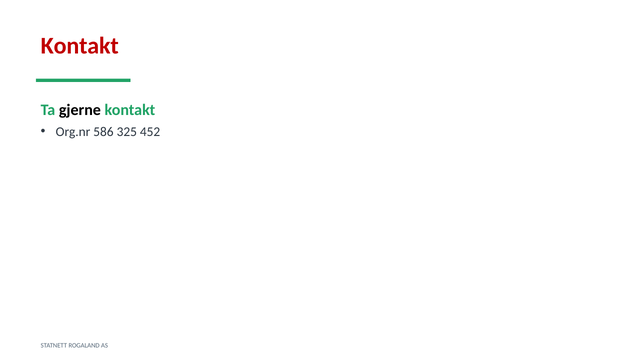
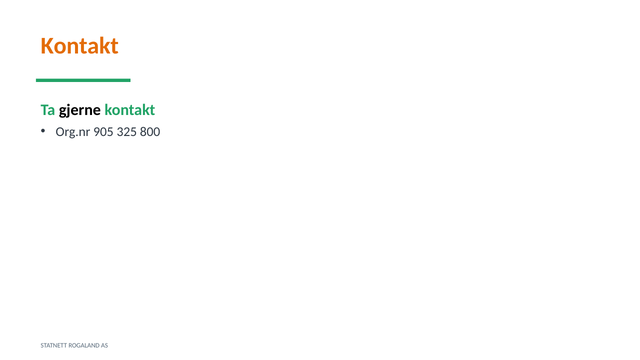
Kontakt colour: red -> orange (80, 46)
586: 586 -> 905 (103, 132)
452: 452 -> 800 (150, 132)
